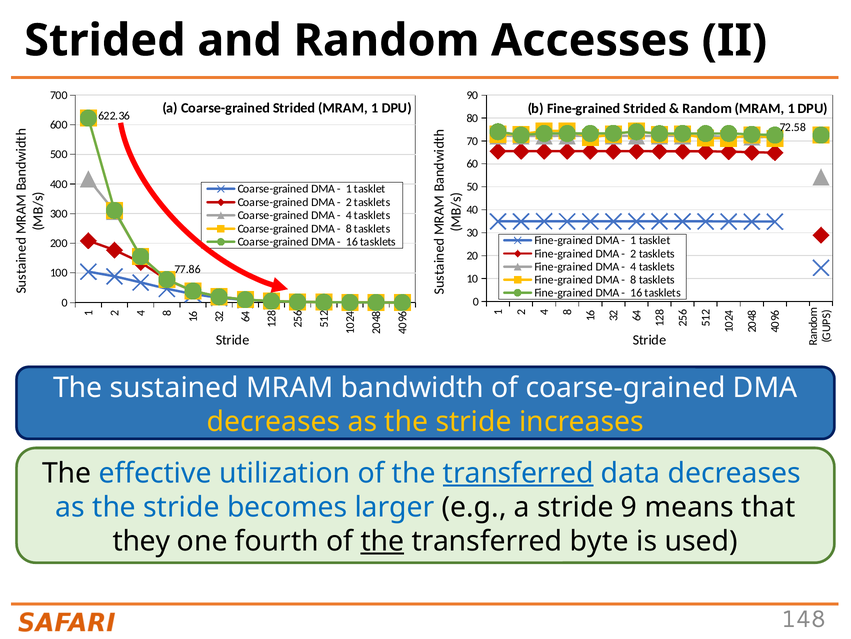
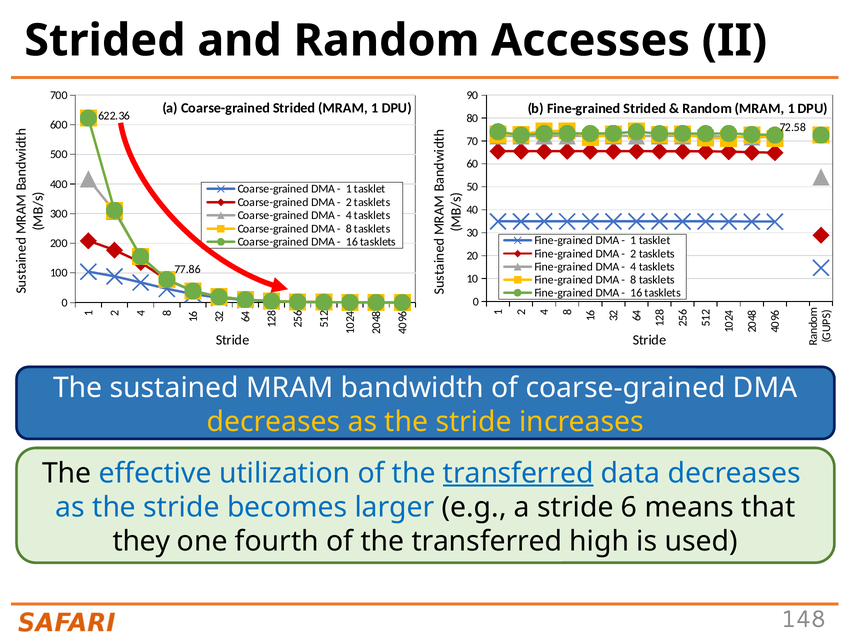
stride 9: 9 -> 6 (629, 507)
the underline: present -> none (382, 541)
byte: byte -> high (599, 541)
